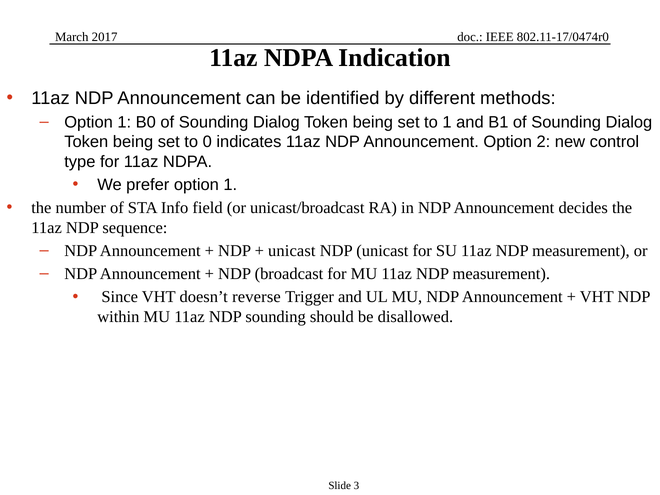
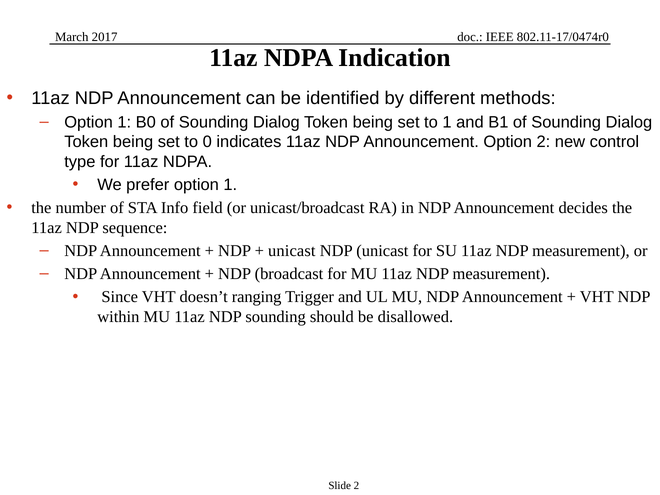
reverse: reverse -> ranging (257, 297)
Slide 3: 3 -> 2 (356, 486)
